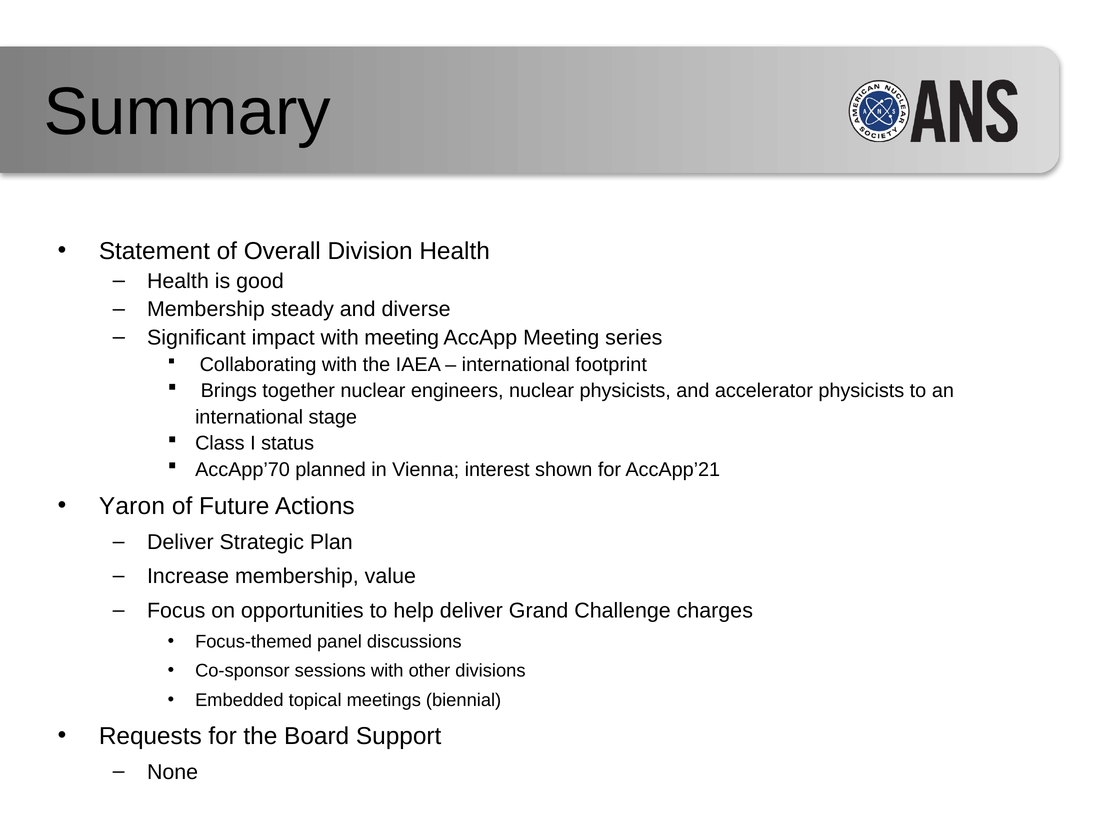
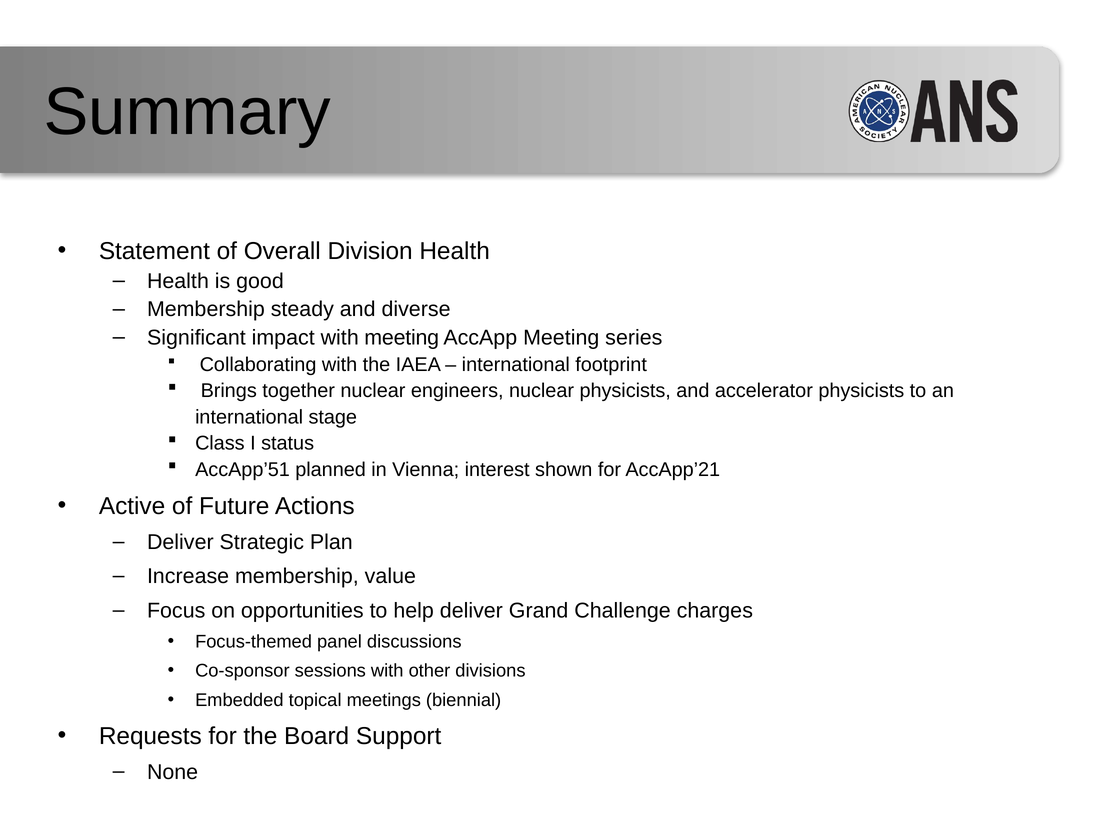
AccApp’70: AccApp’70 -> AccApp’51 (243, 470)
Yaron: Yaron -> Active (132, 506)
